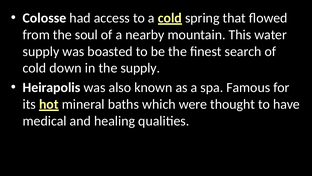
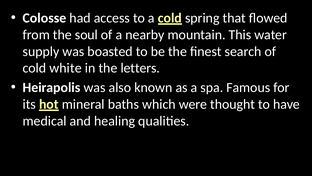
down: down -> white (65, 68)
the supply: supply -> letters (140, 68)
